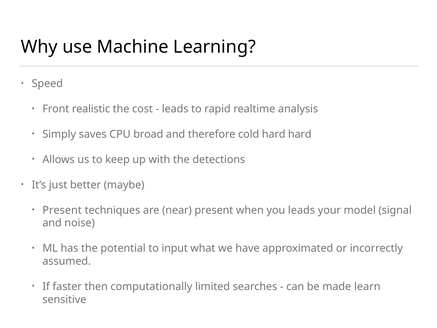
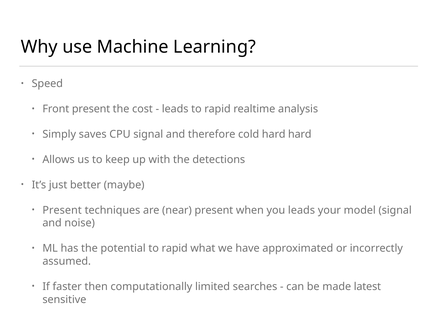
Front realistic: realistic -> present (91, 109)
CPU broad: broad -> signal (148, 134)
potential to input: input -> rapid (175, 248)
learn: learn -> latest (367, 286)
